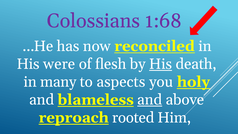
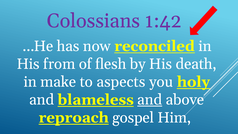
1:68: 1:68 -> 1:42 (163, 21)
were: were -> from (59, 64)
His underline: present -> none (161, 64)
many: many -> make (58, 82)
rooted: rooted -> gospel (133, 117)
